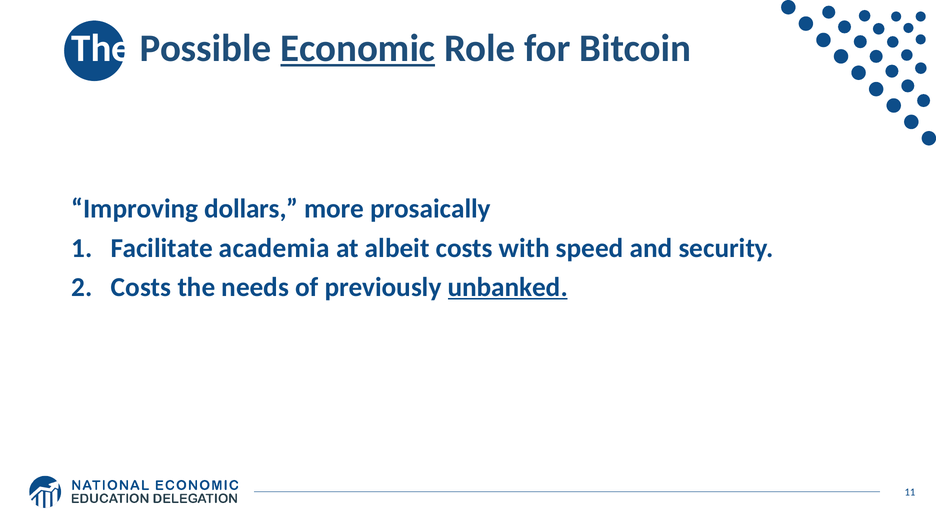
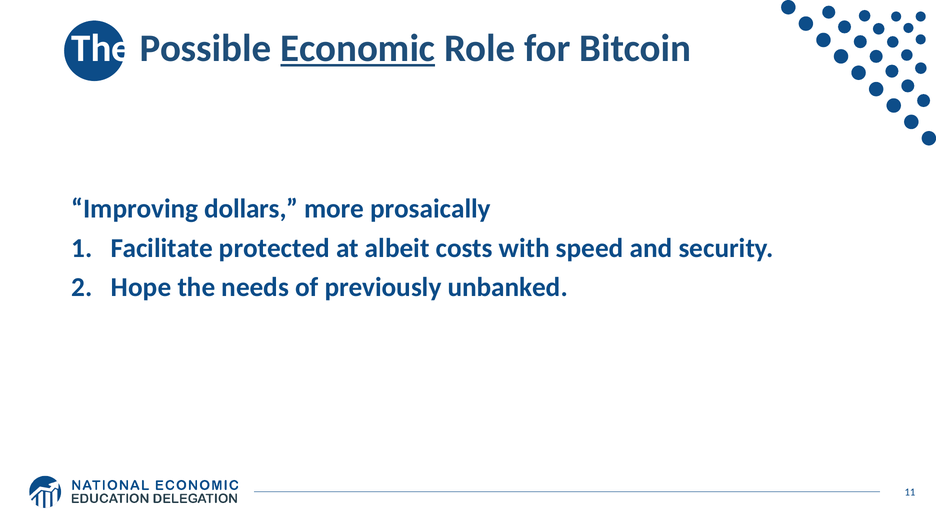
academia: academia -> protected (274, 248)
Costs: Costs -> Hope (141, 287)
unbanked underline: present -> none (508, 287)
